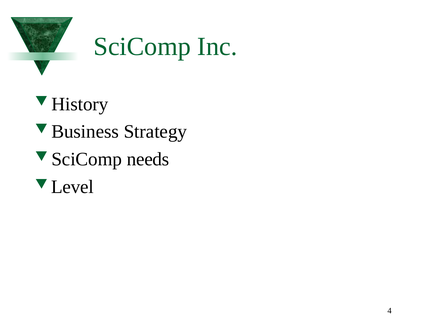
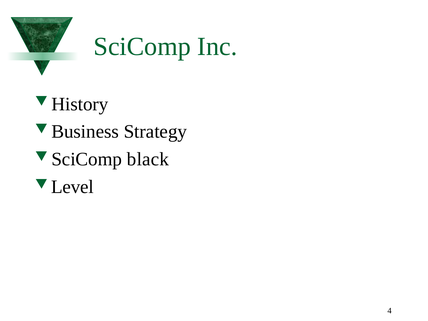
needs: needs -> black (148, 159)
